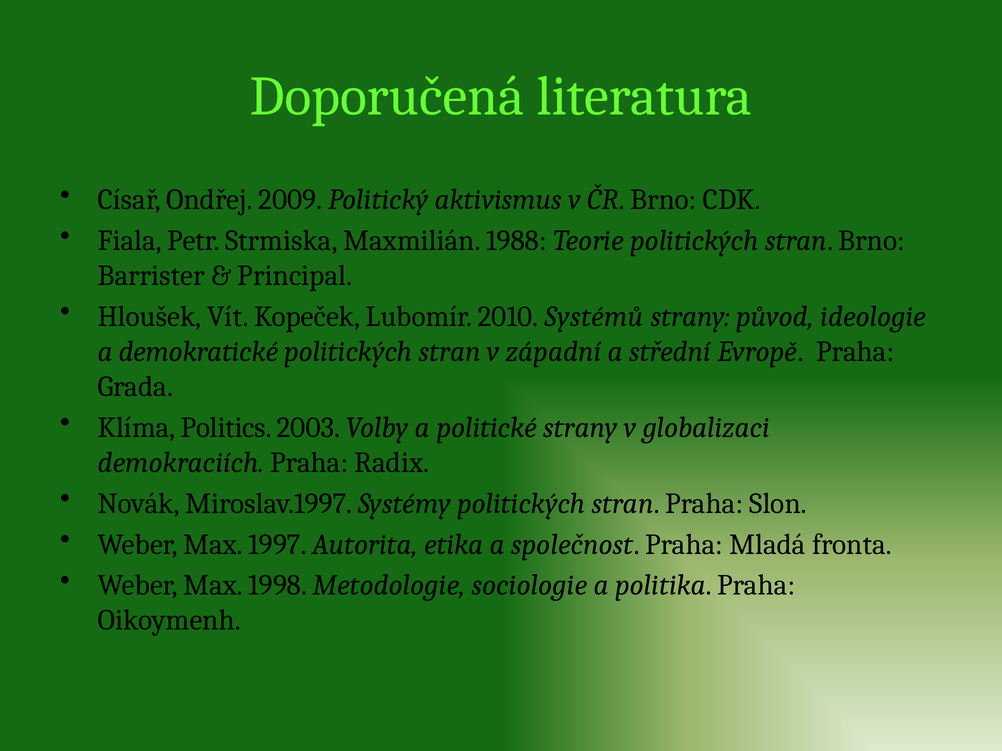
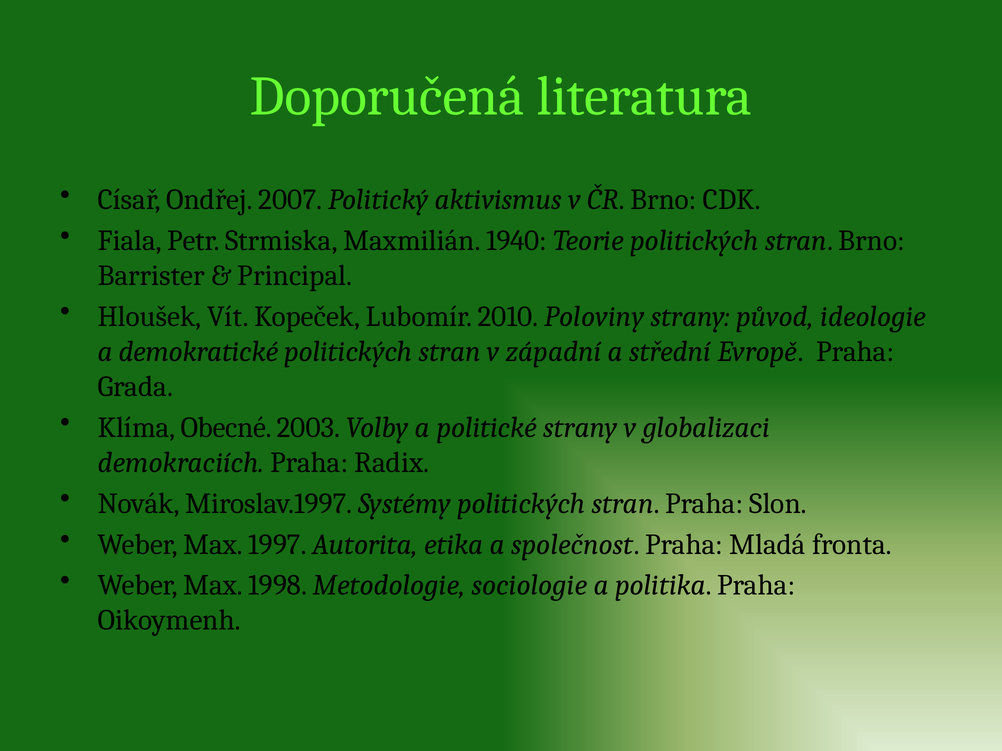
2009: 2009 -> 2007 (290, 200)
1988: 1988 -> 1940 (517, 241)
Systémů: Systémů -> Poloviny (594, 317)
Politics: Politics -> Obecné (226, 428)
